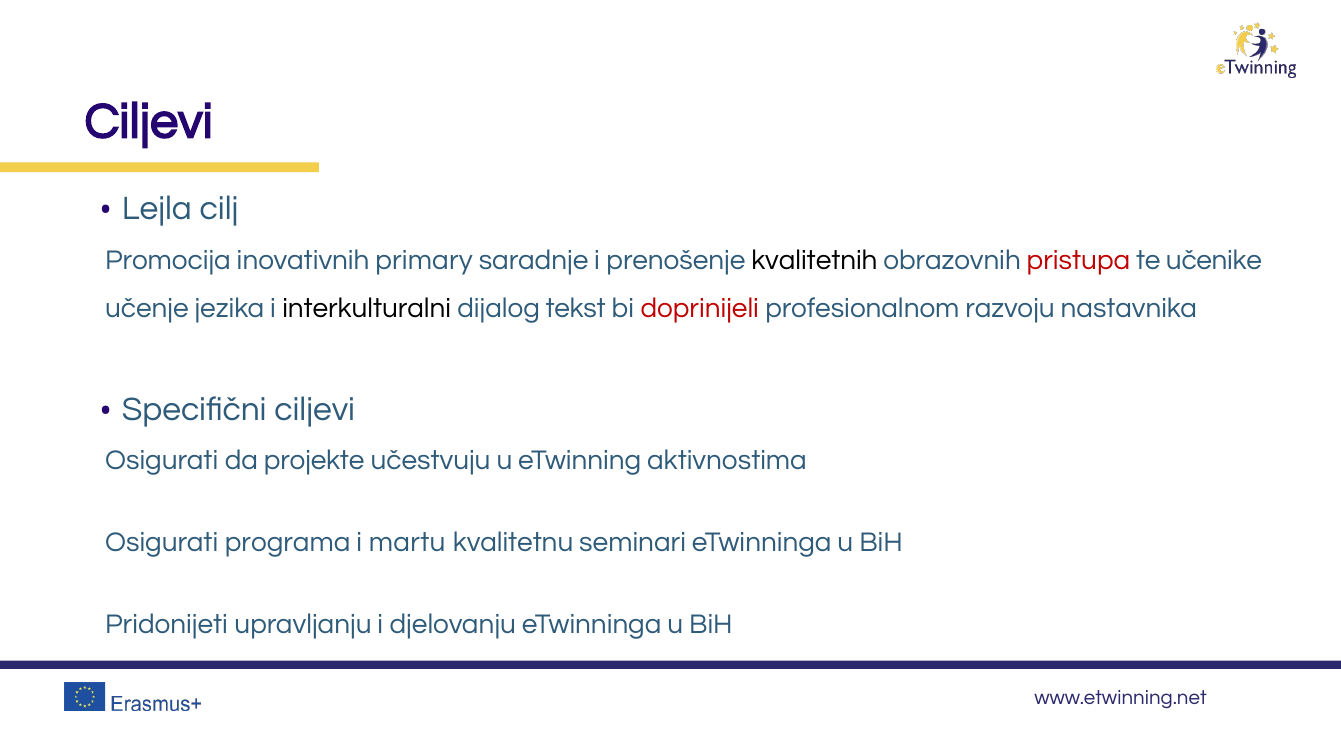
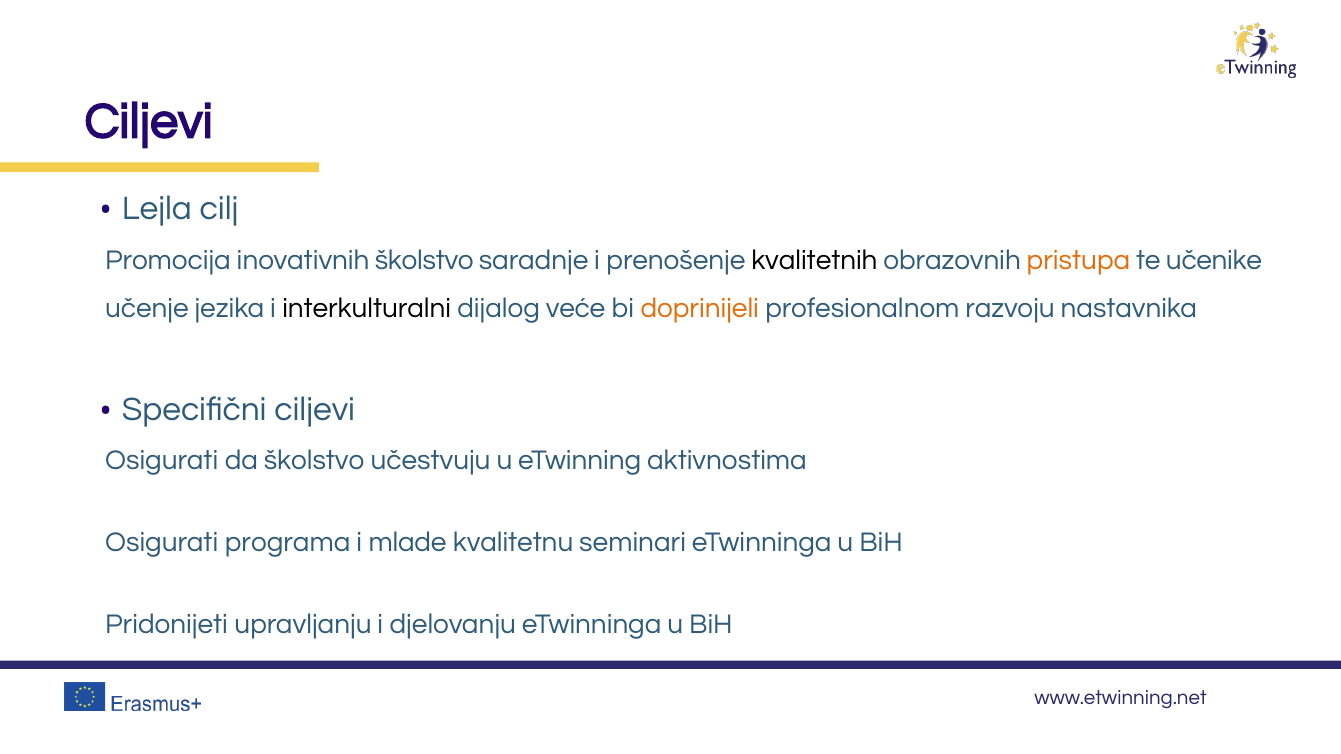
inovativnih primary: primary -> školstvo (424, 260)
pristupa colour: red -> orange (1078, 260)
tekst: tekst -> veće (576, 309)
doprinijeli colour: red -> orange (700, 309)
da projekte: projekte -> školstvo (314, 461)
martu: martu -> mlade (407, 543)
